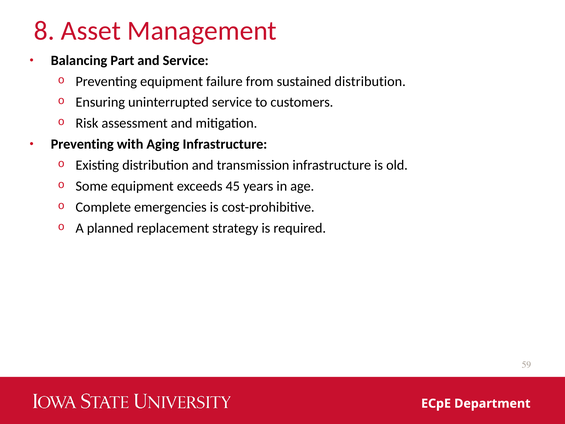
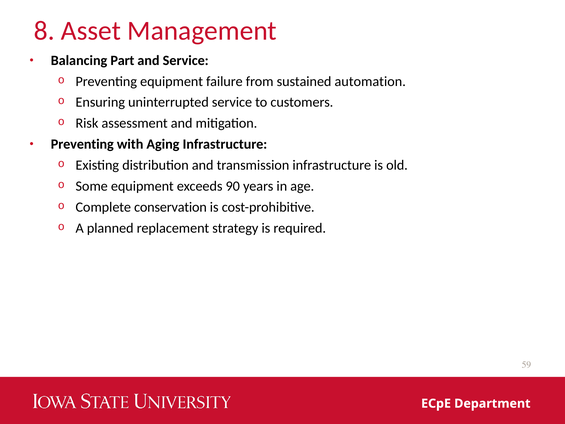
sustained distribution: distribution -> automation (370, 81)
45: 45 -> 90 (233, 186)
emergencies: emergencies -> conservation (170, 207)
